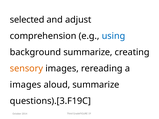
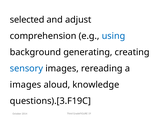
background summarize: summarize -> generating (88, 52)
sensory colour: orange -> blue (26, 69)
aloud summarize: summarize -> knowledge (96, 85)
